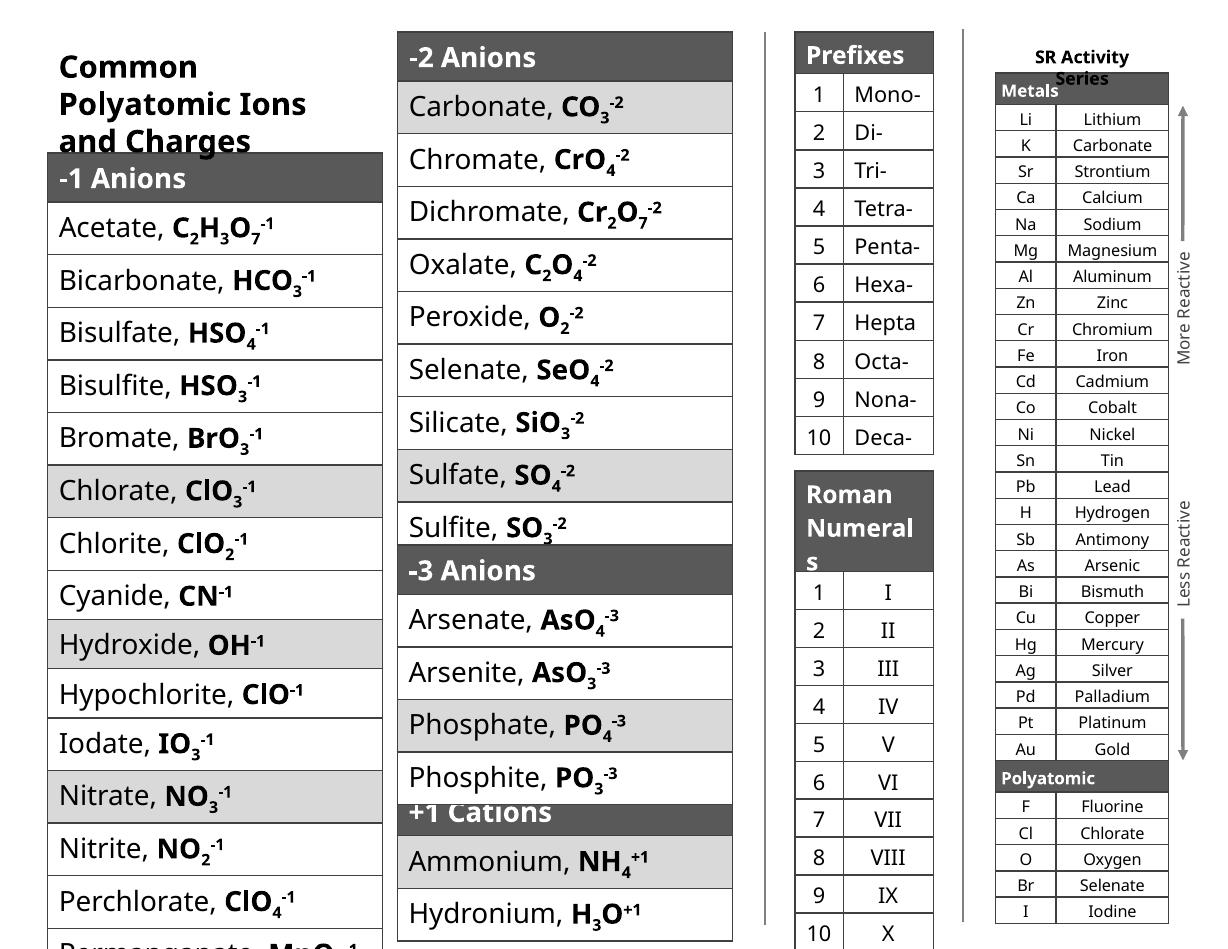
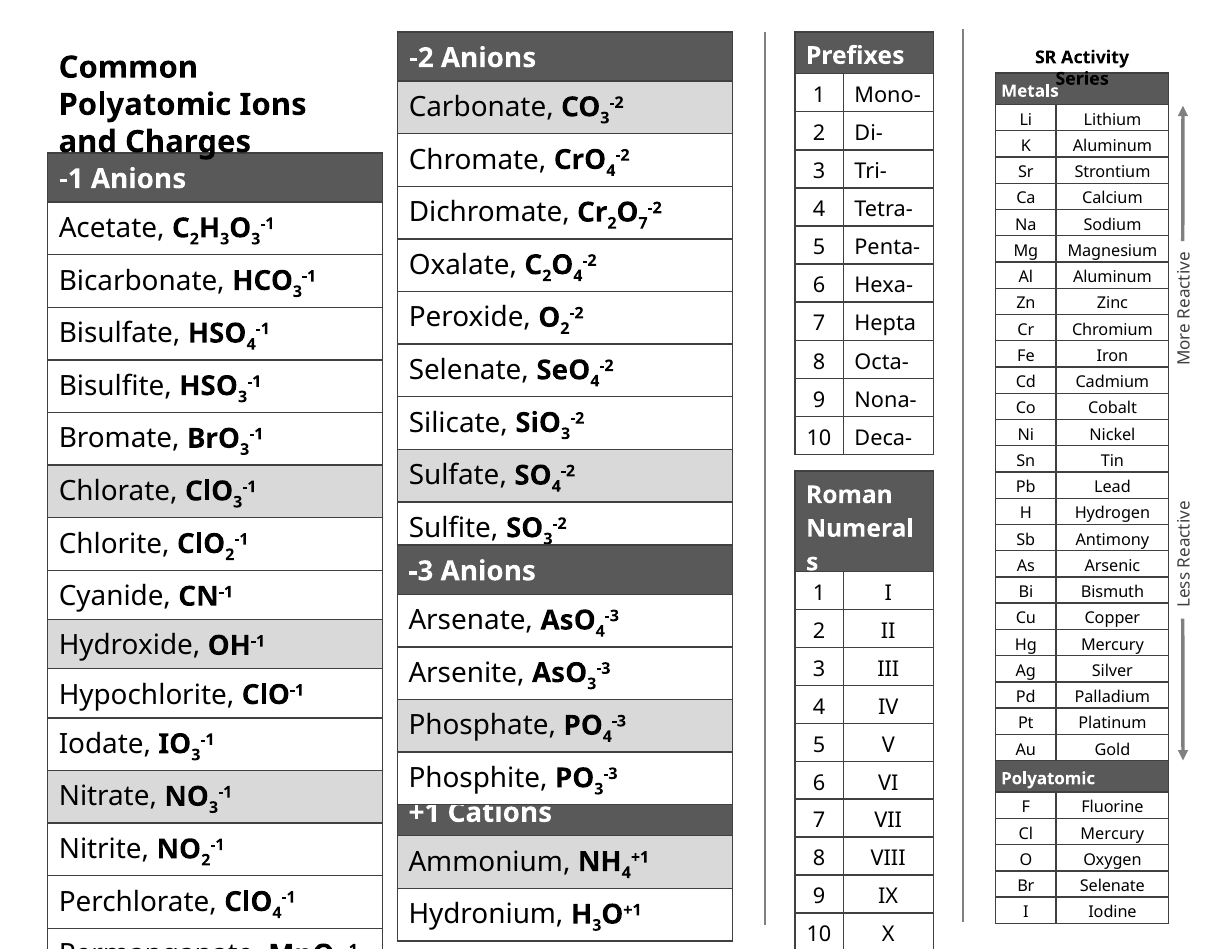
K Carbonate: Carbonate -> Aluminum (1113, 146)
3 O 7: 7 -> 3 (256, 239)
Cl Chlorate: Chlorate -> Mercury (1112, 834)
